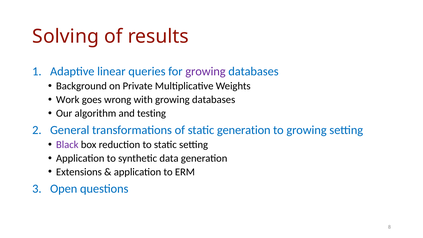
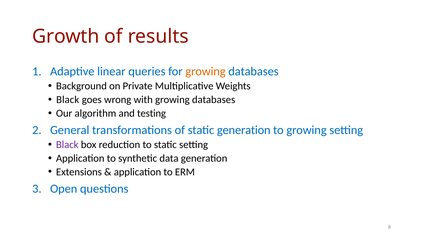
Solving: Solving -> Growth (66, 36)
growing colour: purple -> orange (205, 71)
Work: Work -> Black (68, 100)
